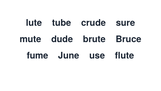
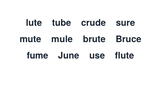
dude: dude -> mule (62, 39)
